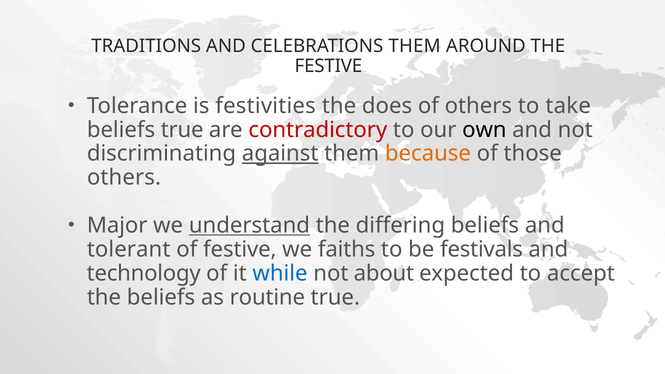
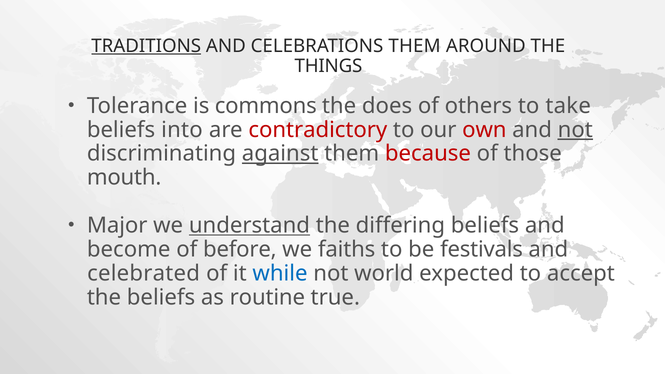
TRADITIONS underline: none -> present (146, 46)
FESTIVE: FESTIVE -> THINGS (328, 66)
festivities: festivities -> commons (266, 106)
beliefs true: true -> into (182, 130)
own colour: black -> red (484, 130)
not underline: none -> present (575, 130)
because colour: orange -> red (428, 154)
others: others -> mouth (124, 178)
tolerant: tolerant -> become (129, 250)
of festive: festive -> before (240, 250)
technology: technology -> celebrated (144, 274)
about: about -> world (384, 274)
